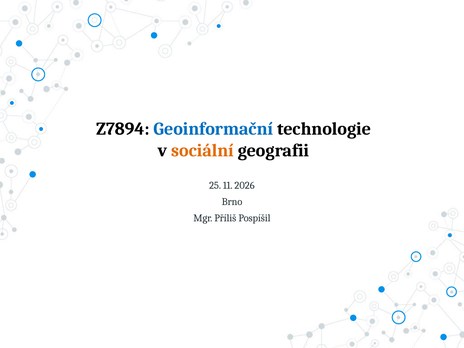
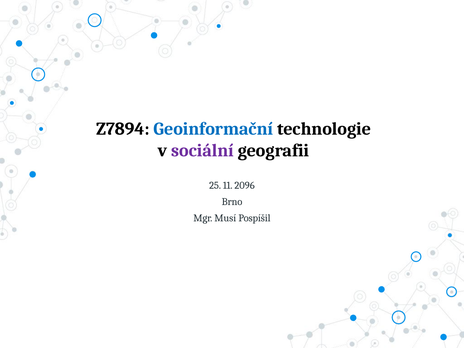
sociální colour: orange -> purple (203, 151)
2026: 2026 -> 2096 (245, 186)
Příliš: Příliš -> Musí (225, 218)
